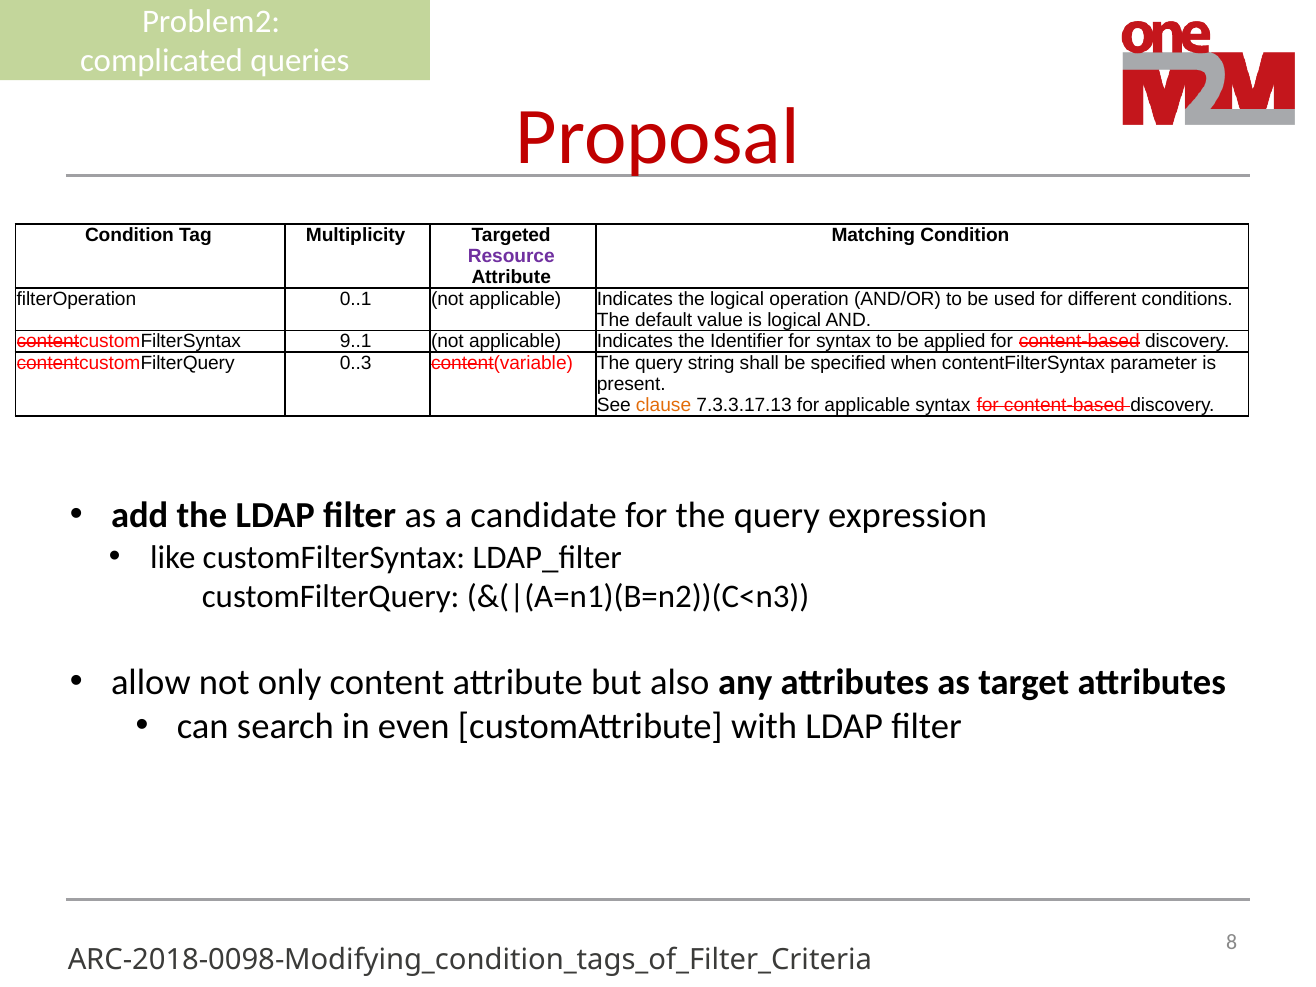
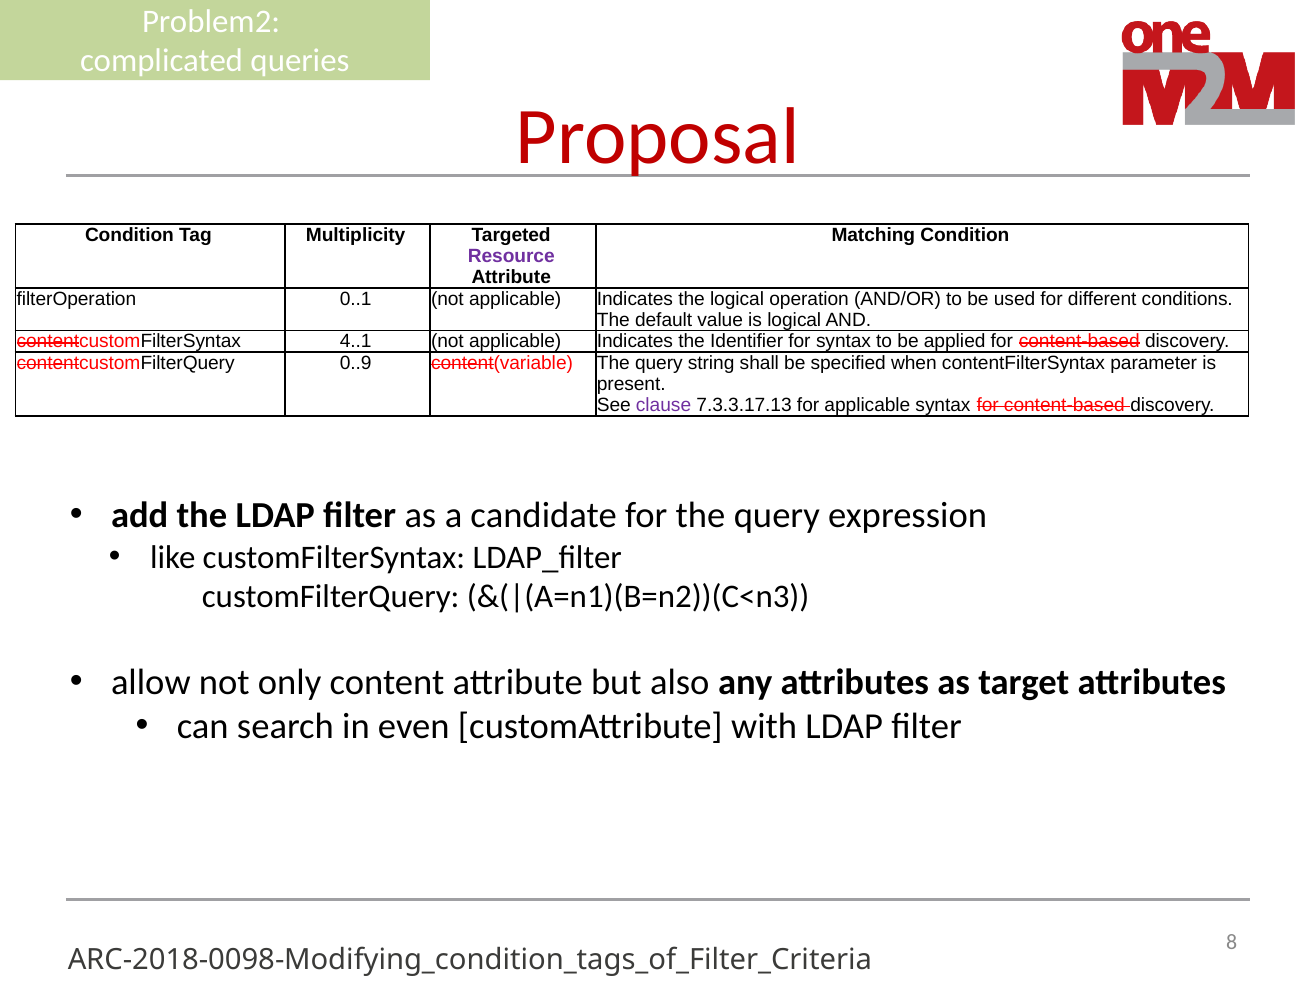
9..1: 9..1 -> 4..1 (356, 342)
0..3: 0..3 -> 0..9 (356, 363)
clause colour: orange -> purple (664, 406)
